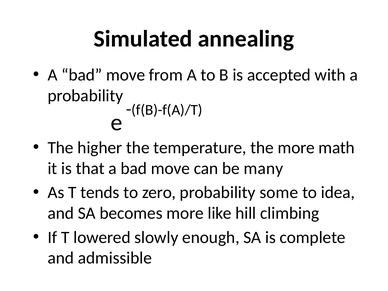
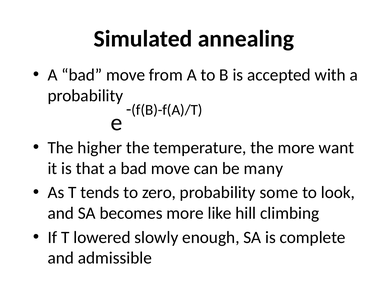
math: math -> want (336, 148)
idea: idea -> look (338, 192)
